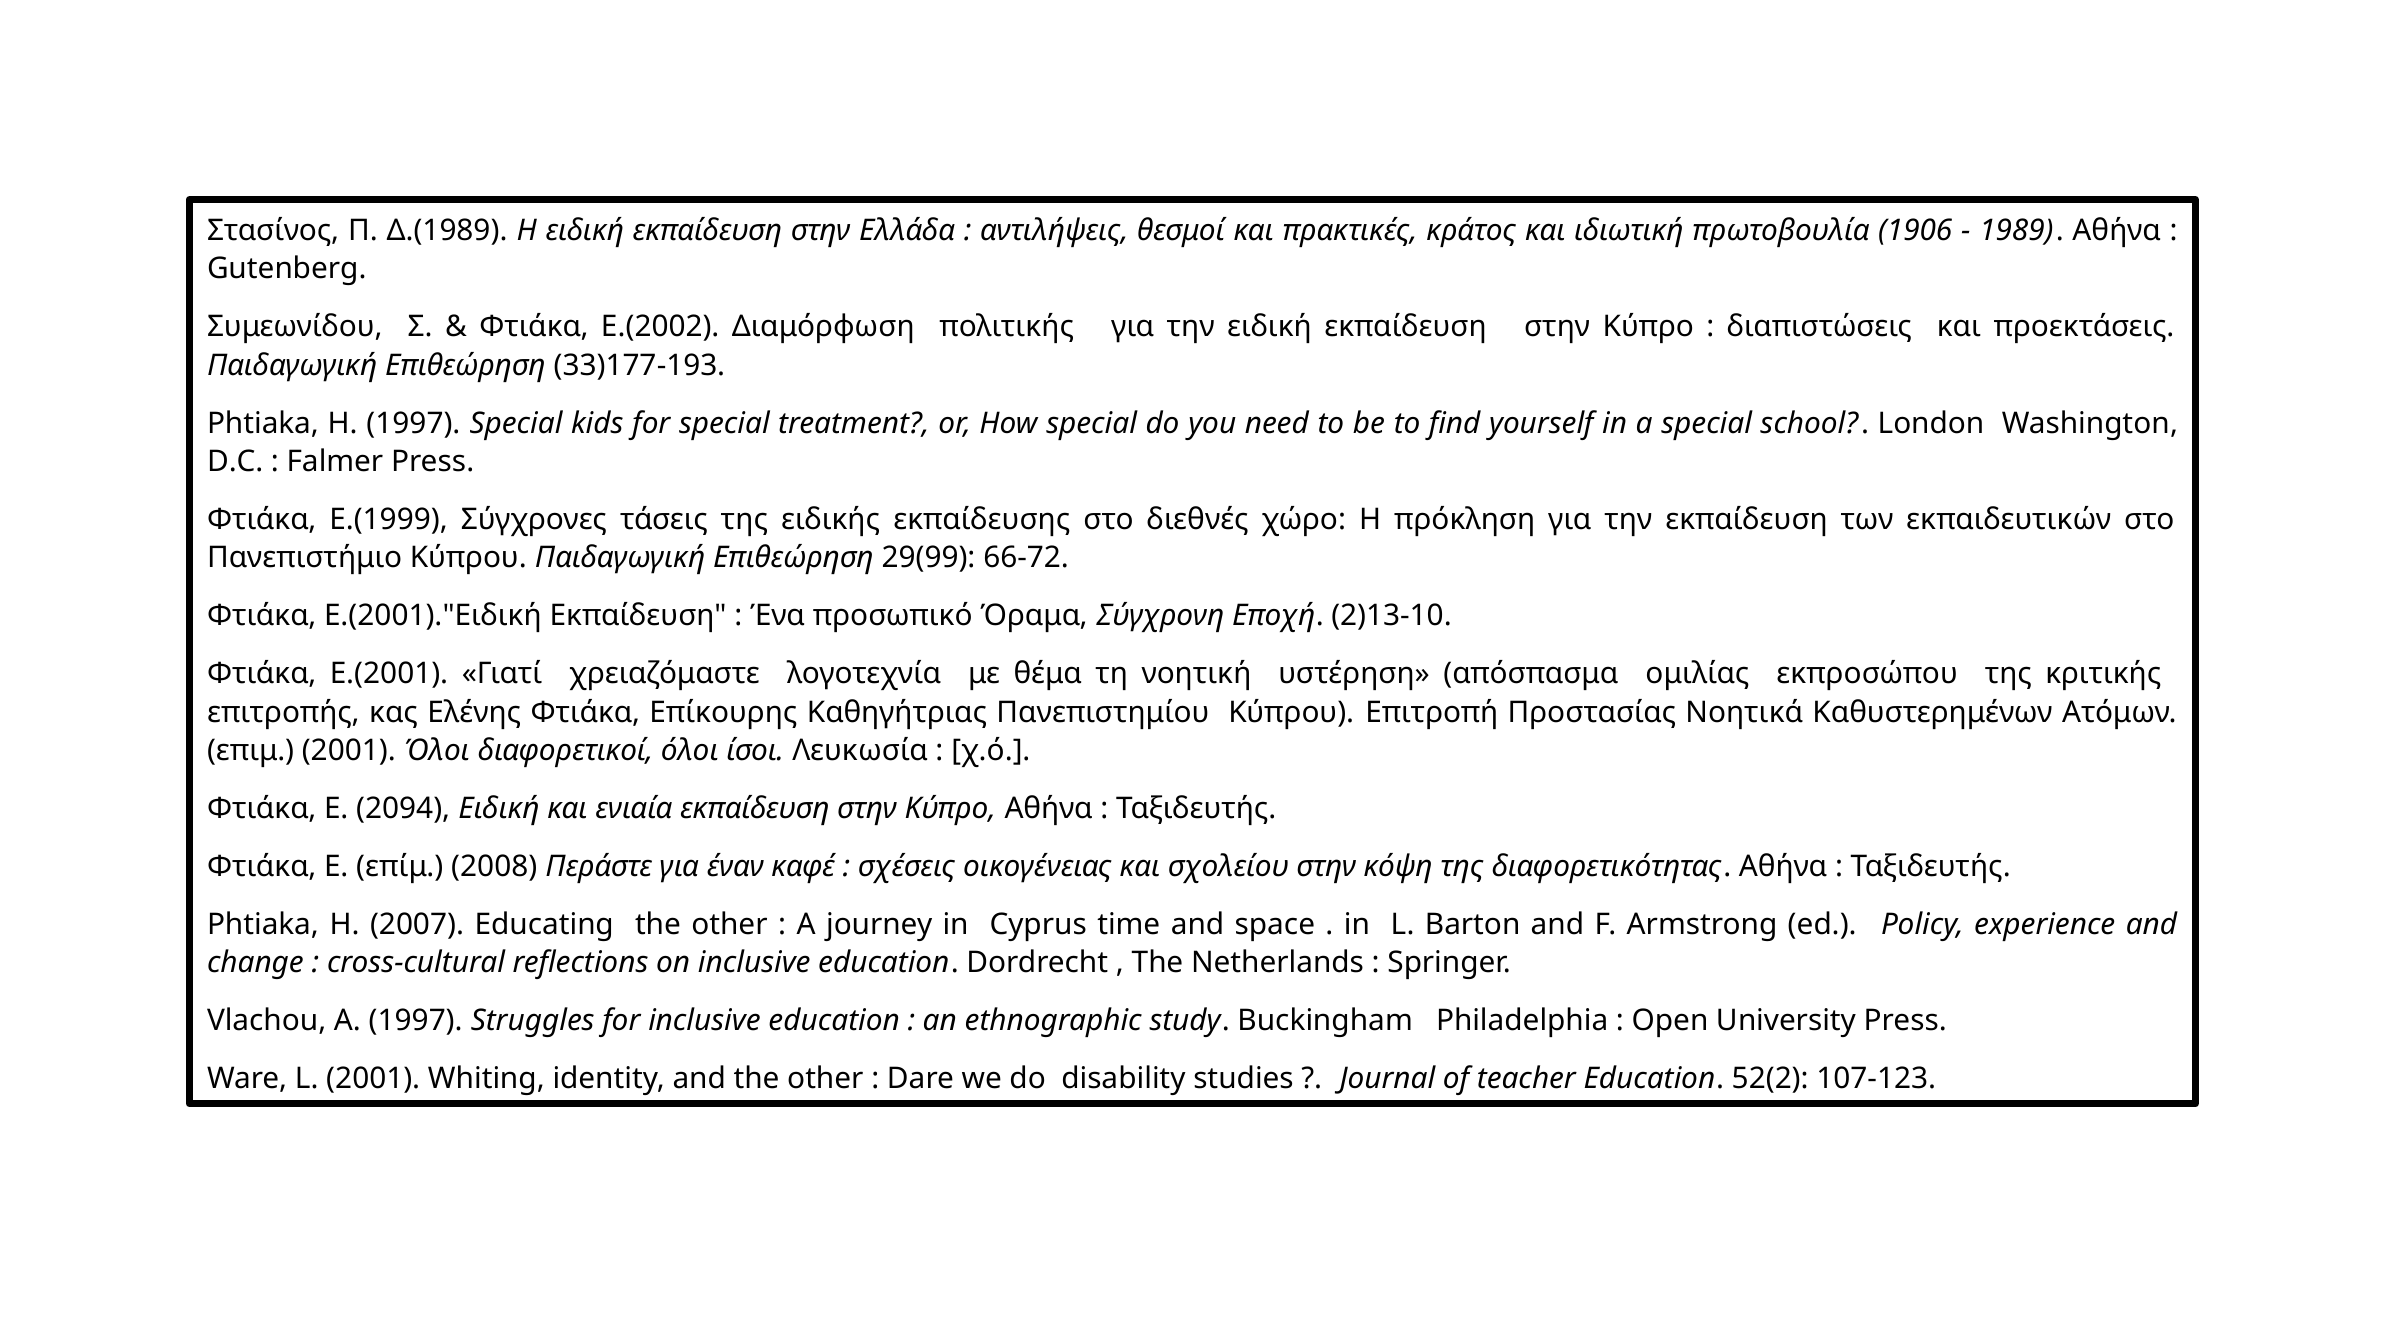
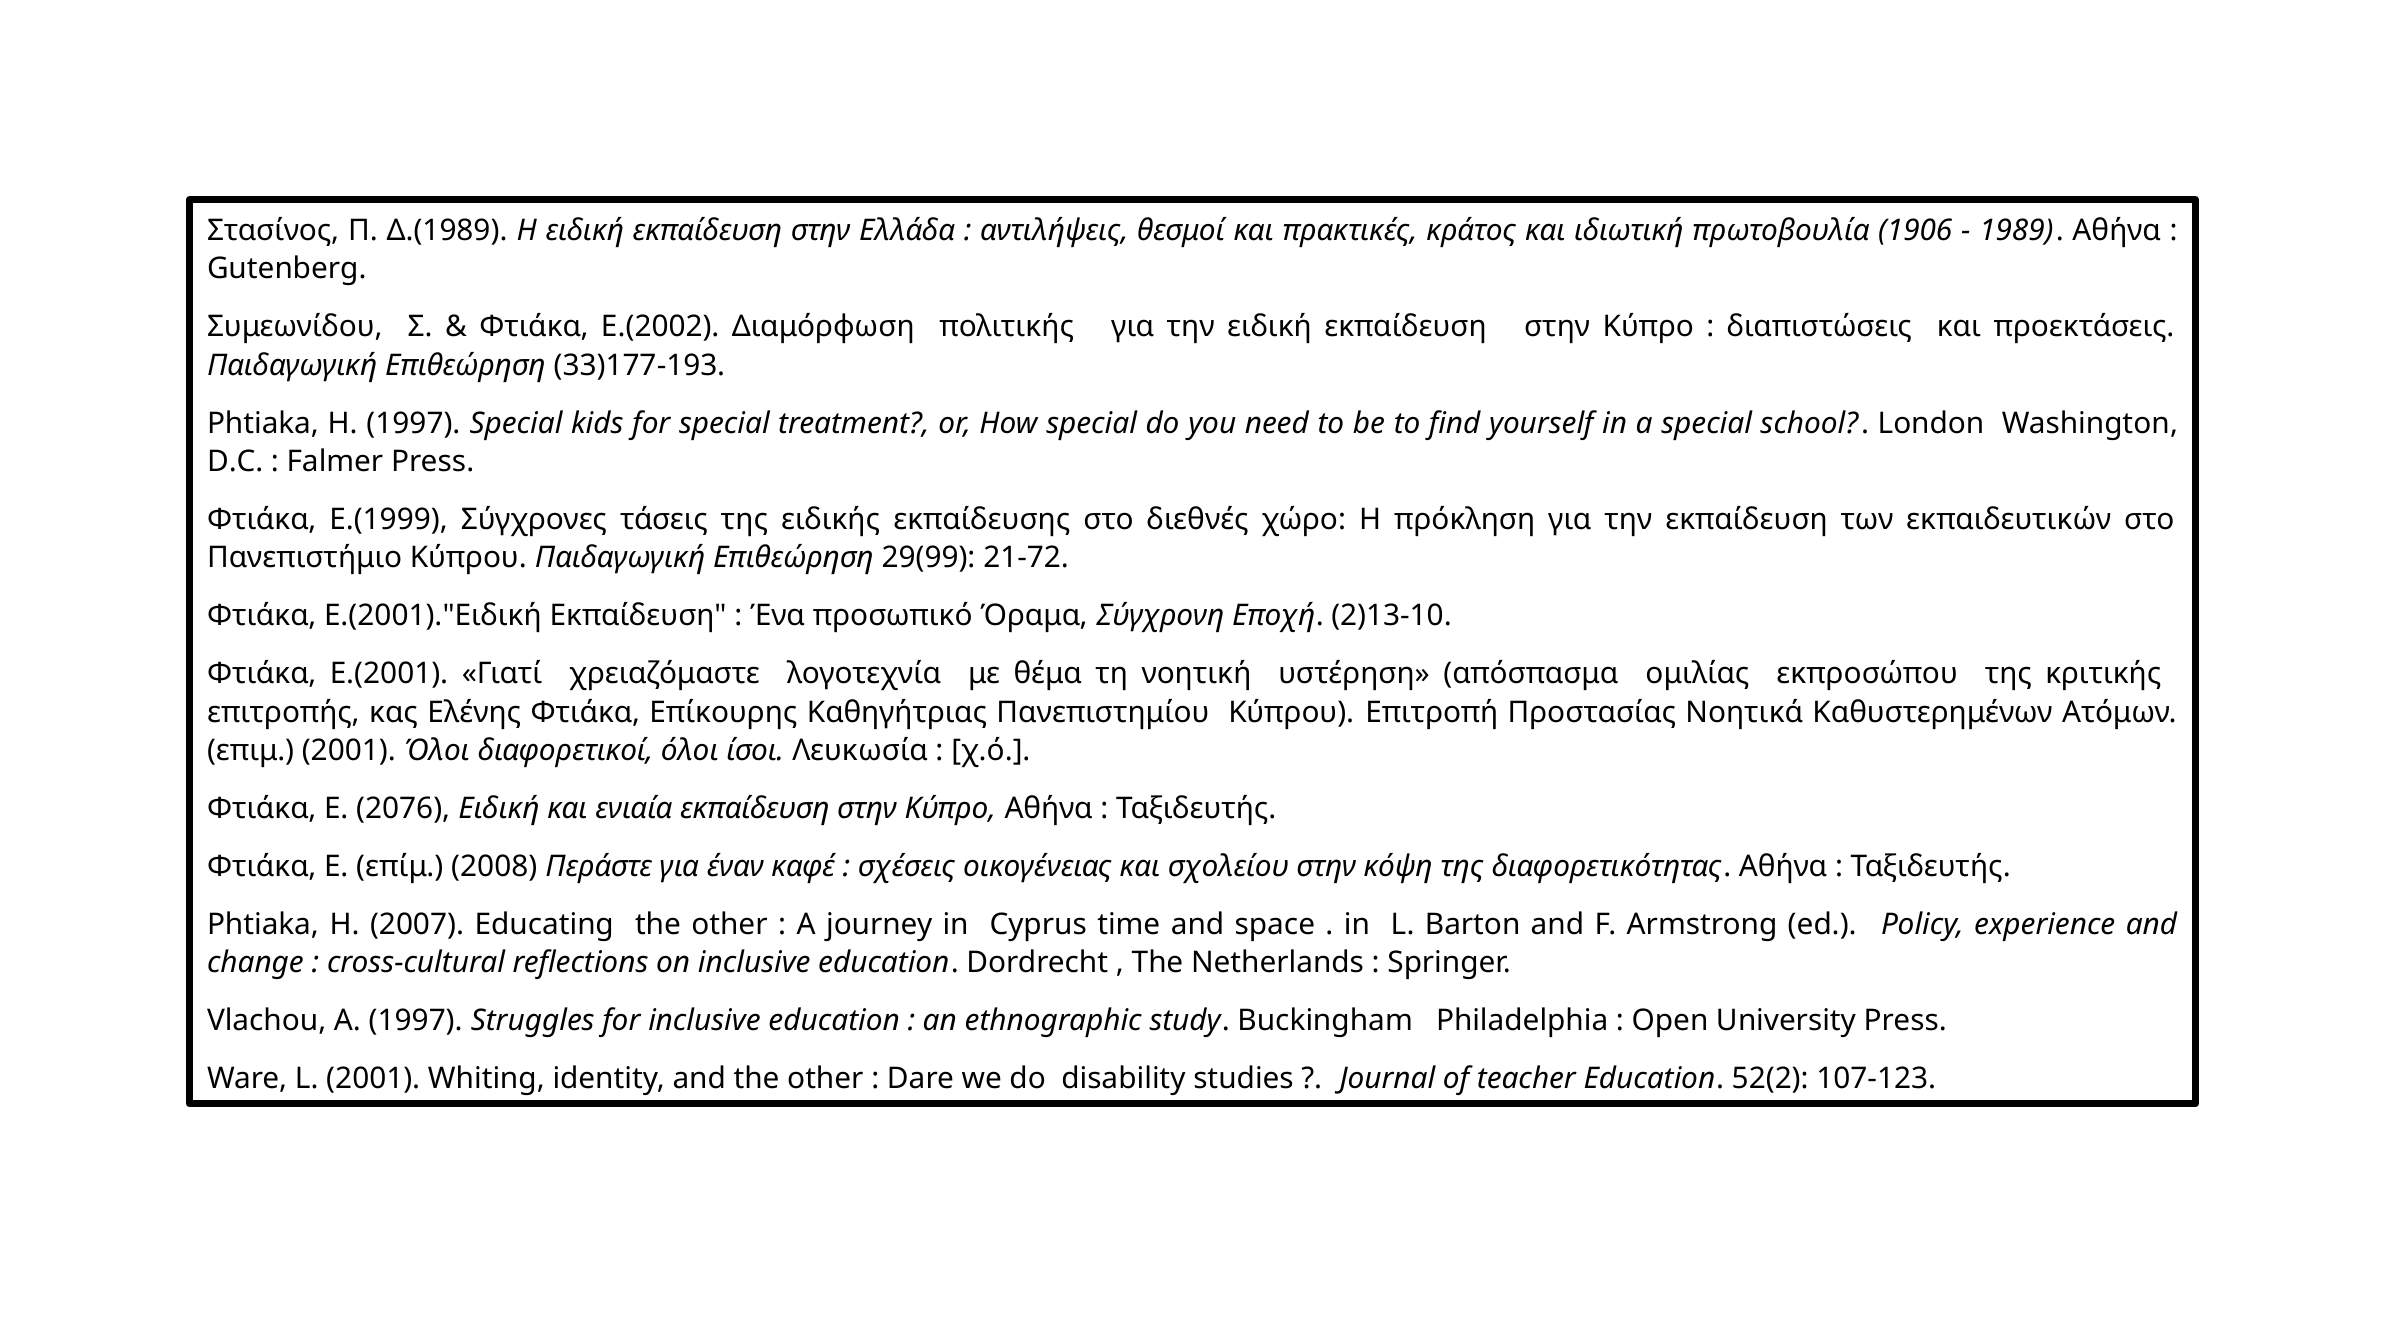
66-72: 66-72 -> 21-72 (1026, 558)
2094: 2094 -> 2076 (403, 809)
